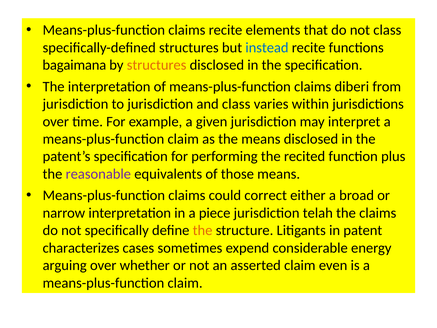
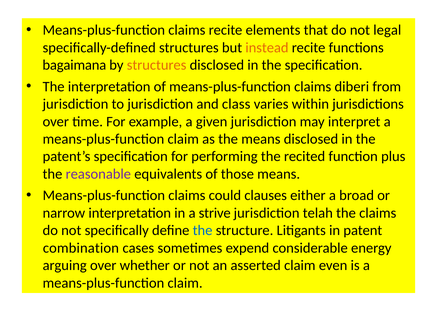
not class: class -> legal (387, 30)
instead colour: blue -> orange (267, 48)
correct: correct -> clauses (266, 195)
piece: piece -> strive (215, 213)
the colour: orange -> blue (203, 230)
characterizes: characterizes -> combination (81, 248)
